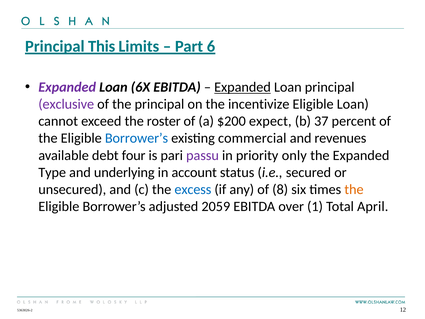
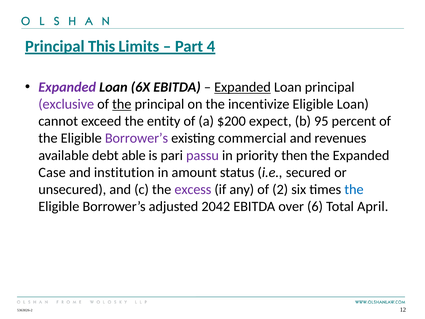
6: 6 -> 4 (211, 46)
the underline: none -> present (122, 104)
roster: roster -> entity (164, 121)
37: 37 -> 95 (321, 121)
Borrower’s colour: blue -> purple (137, 138)
four: four -> able (134, 155)
only: only -> then (294, 155)
Type: Type -> Case (52, 172)
underlying: underlying -> institution (124, 172)
account: account -> amount (194, 172)
excess colour: blue -> purple (193, 189)
8: 8 -> 2 (280, 189)
the colour: orange -> blue (354, 189)
2059: 2059 -> 2042 (216, 206)
1: 1 -> 6 (315, 206)
